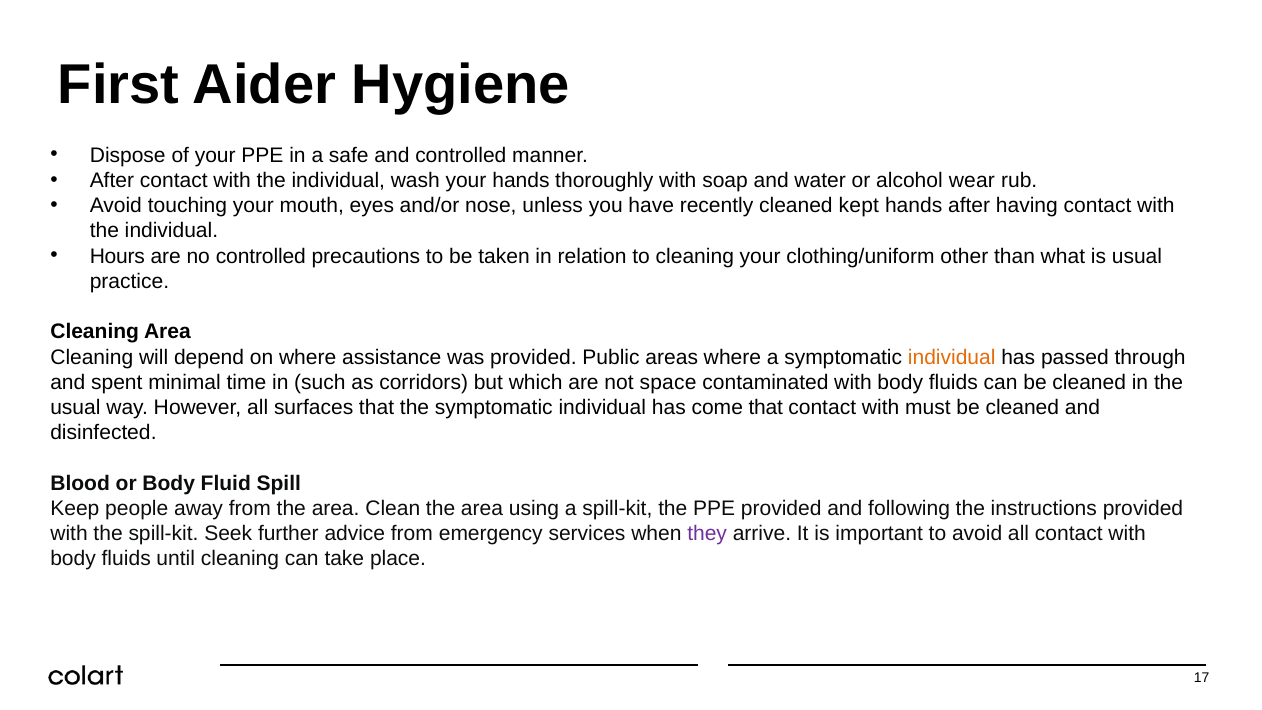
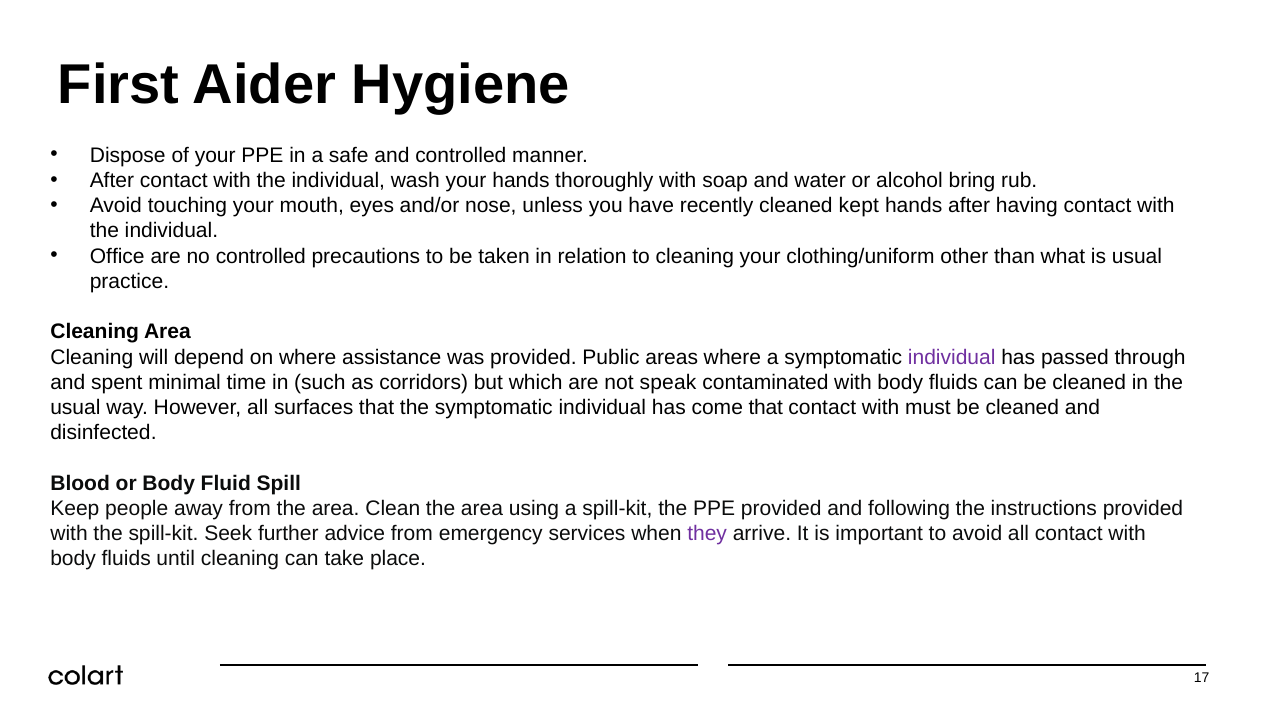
wear: wear -> bring (972, 180)
Hours: Hours -> Office (117, 256)
individual colour: orange -> purple (952, 357)
space: space -> speak (668, 382)
